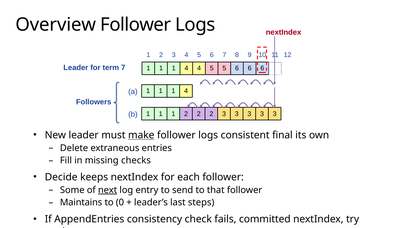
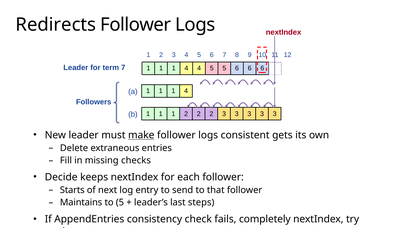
Overview: Overview -> Redirects (56, 25)
final: final -> gets (282, 135)
Some: Some -> Starts (72, 190)
next underline: present -> none (108, 190)
to 0: 0 -> 5 (120, 202)
committed: committed -> completely (265, 219)
